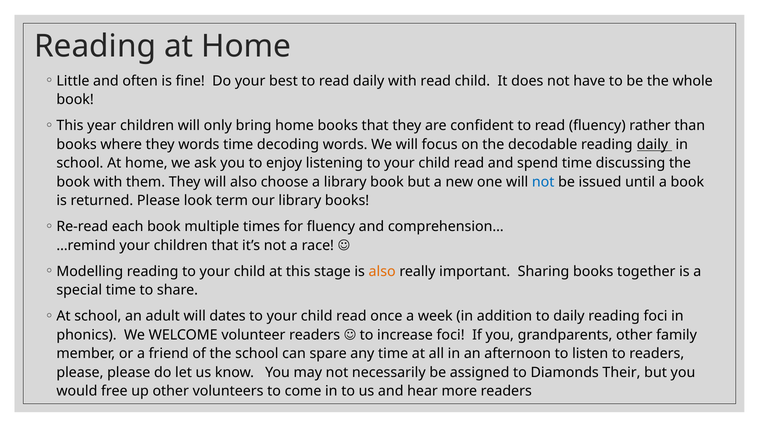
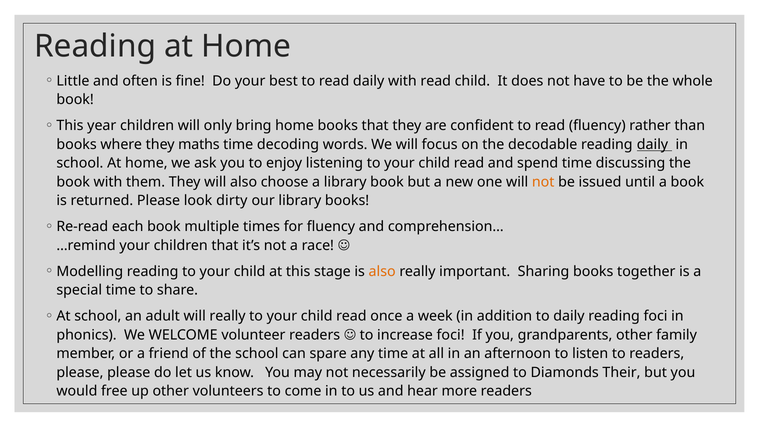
they words: words -> maths (199, 144)
not colour: blue -> orange (543, 182)
term: term -> dirty (232, 201)
will dates: dates -> really (228, 316)
